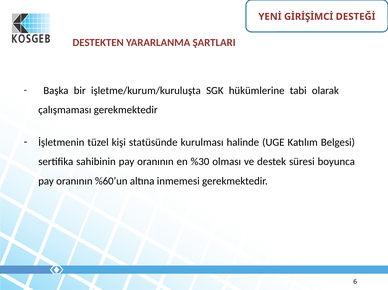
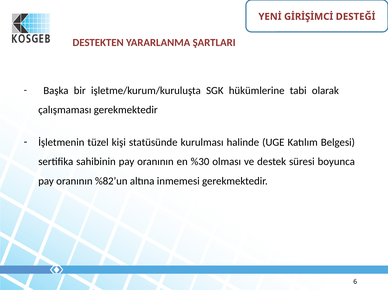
%60’un: %60’un -> %82’un (111, 181)
